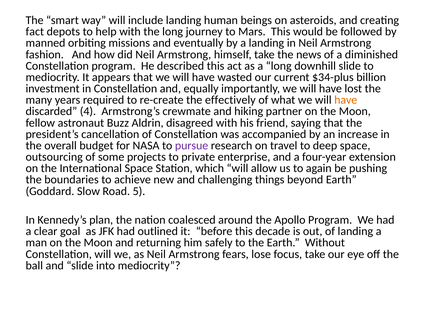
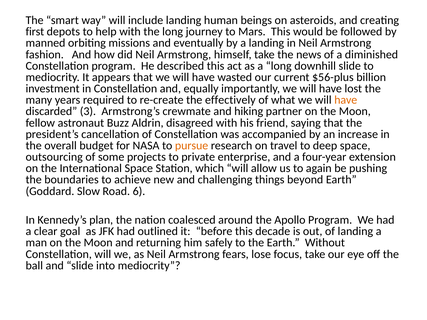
fact: fact -> first (35, 32)
$34-plus: $34-plus -> $56-plus (333, 77)
4: 4 -> 3 (88, 111)
pursue colour: purple -> orange (192, 146)
5: 5 -> 6 (139, 191)
